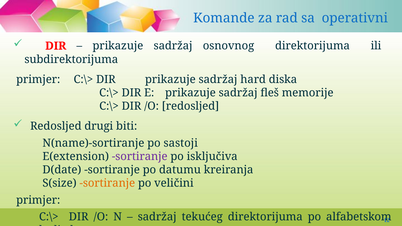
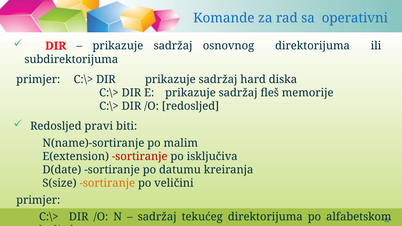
drugi: drugi -> pravi (99, 126)
sastoji: sastoji -> malim (181, 143)
sortiranje colour: purple -> red (140, 157)
